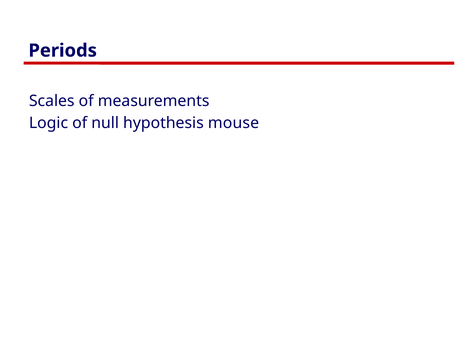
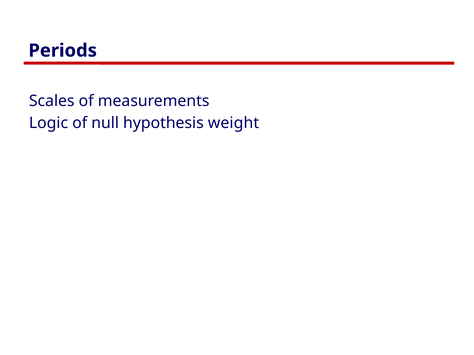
mouse: mouse -> weight (233, 123)
